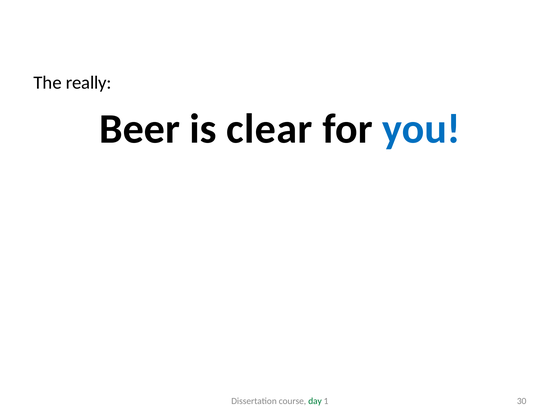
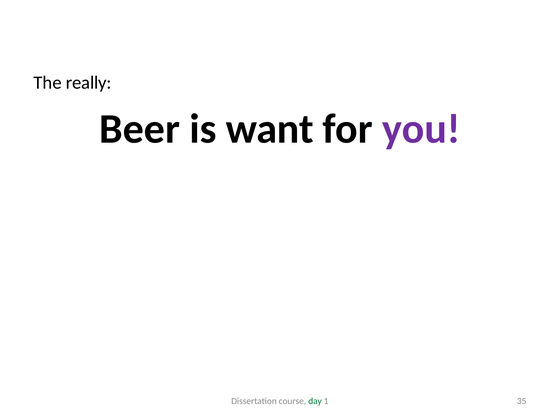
clear: clear -> want (270, 129)
you colour: blue -> purple (421, 129)
30: 30 -> 35 (522, 401)
